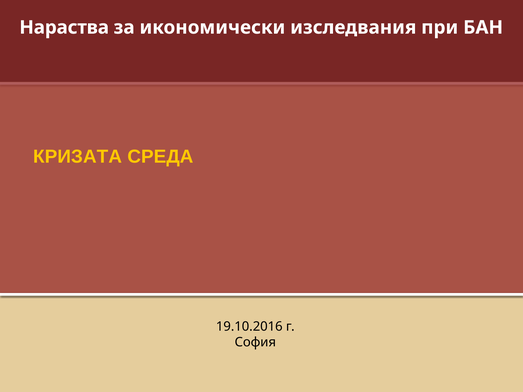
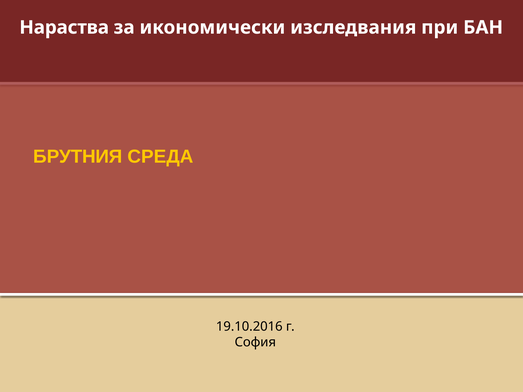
КРИЗАТА: КРИЗАТА -> БРУТНИЯ (78, 157)
